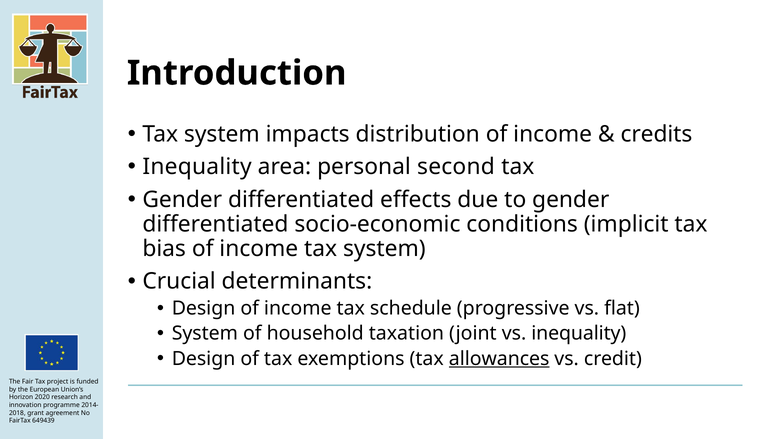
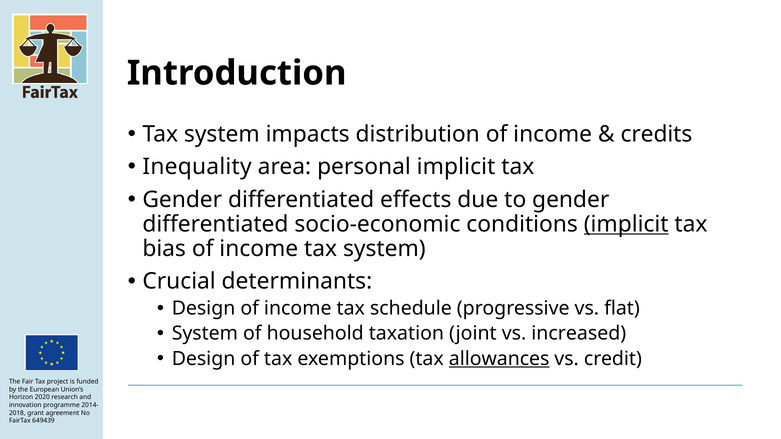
personal second: second -> implicit (456, 167)
implicit underline: none -> present (626, 224)
vs inequality: inequality -> increased (579, 334)
